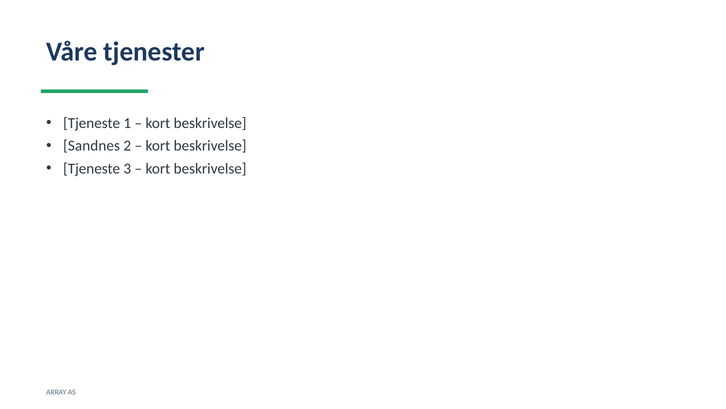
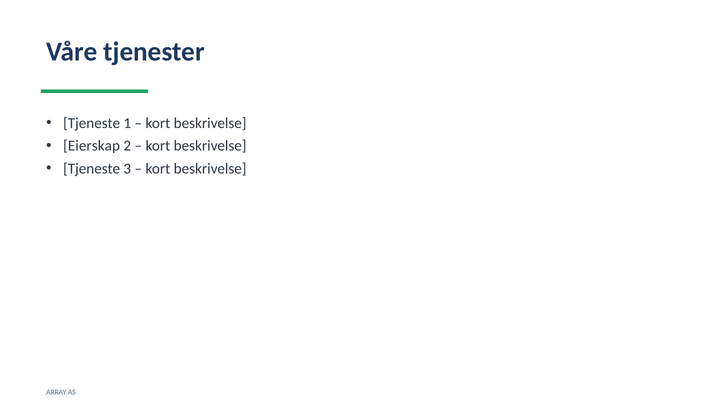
Sandnes: Sandnes -> Eierskap (92, 146)
